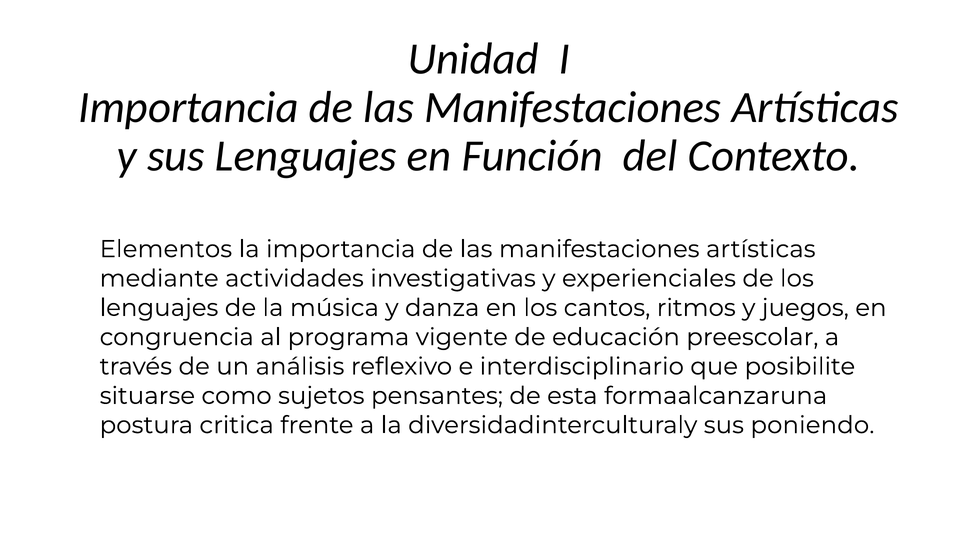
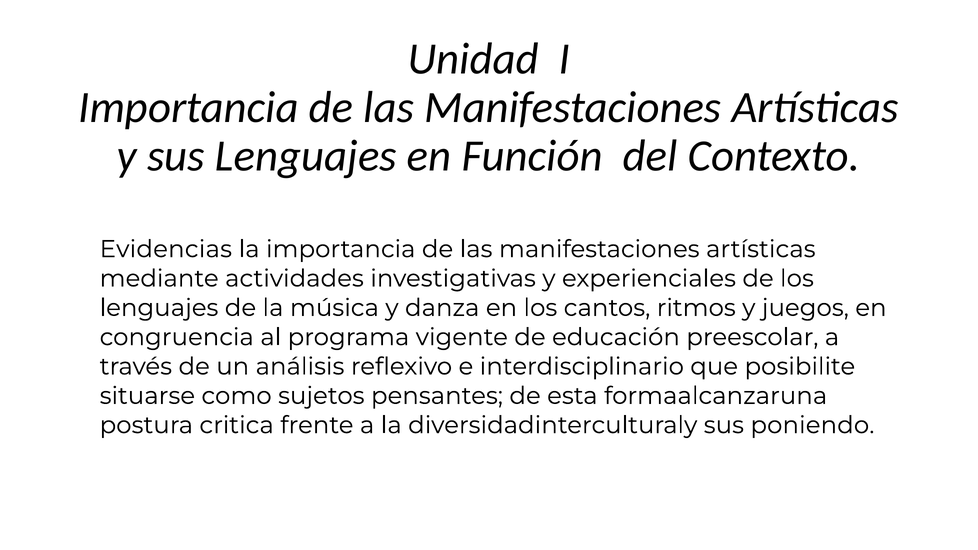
Elementos: Elementos -> Evidencias (166, 249)
